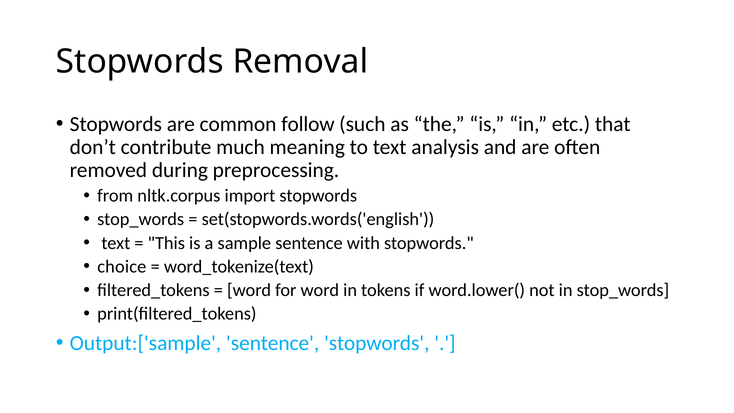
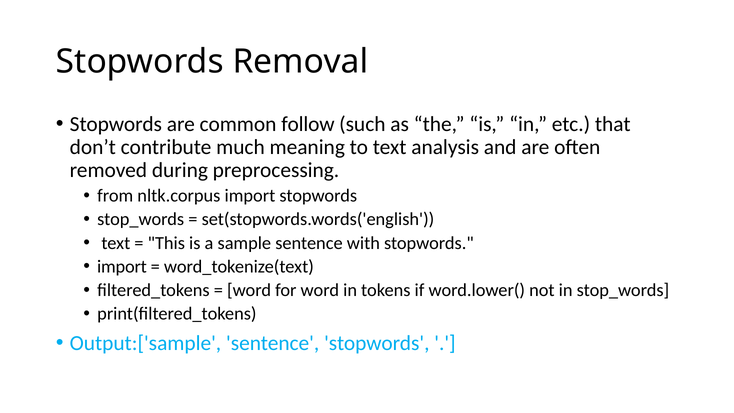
choice: choice -> import (122, 267)
